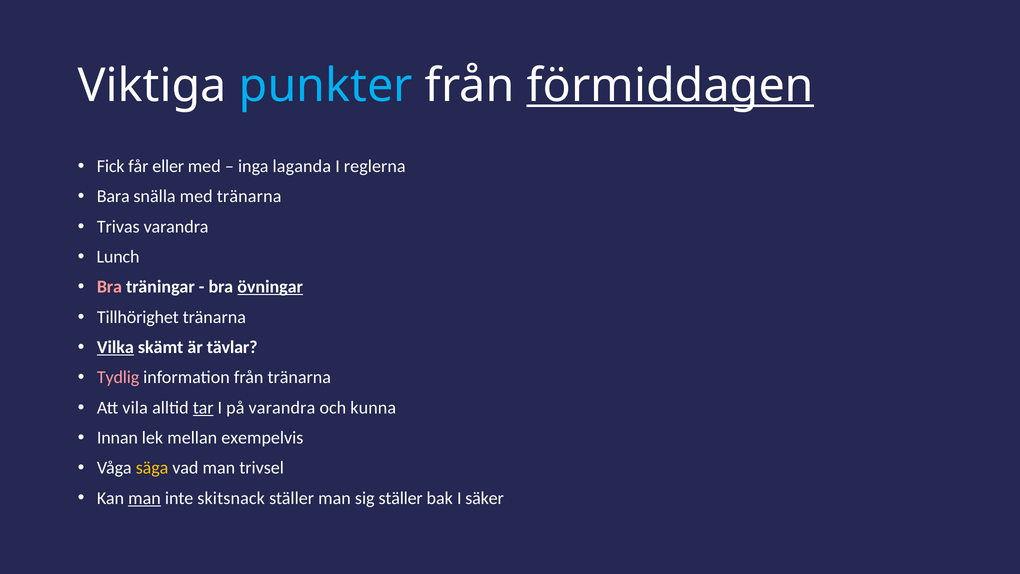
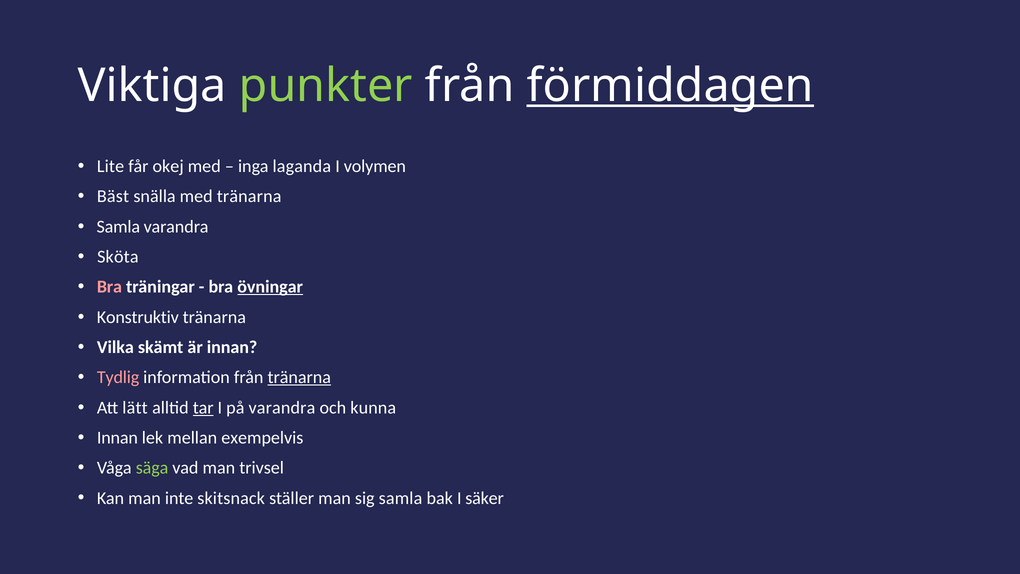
punkter colour: light blue -> light green (326, 86)
Fick: Fick -> Lite (110, 166)
eller: eller -> okej (168, 166)
reglerna: reglerna -> volymen (375, 166)
Bara: Bara -> Bäst (113, 196)
Trivas: Trivas -> Samla (118, 226)
Lunch: Lunch -> Sköta (118, 257)
Tillhörighet: Tillhörighet -> Konstruktiv (138, 317)
Vilka underline: present -> none (115, 347)
är tävlar: tävlar -> innan (232, 347)
tränarna underline: none -> present (299, 377)
vila: vila -> lätt (135, 407)
säga colour: yellow -> light green (152, 468)
man underline: present -> none (145, 498)
sig ställer: ställer -> samla (401, 498)
